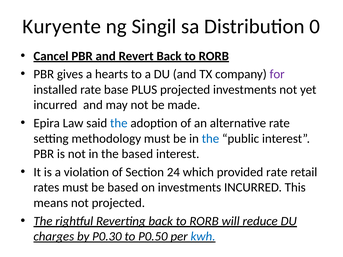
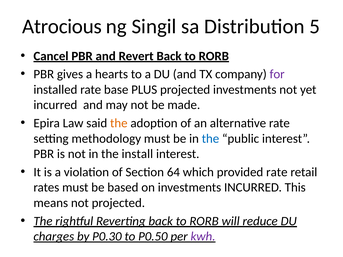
Kuryente: Kuryente -> Atrocious (62, 27)
0: 0 -> 5 (315, 27)
the colour: blue -> orange (119, 123)
the based: based -> install (137, 154)
24: 24 -> 64 (173, 172)
kwh colour: blue -> purple (203, 237)
